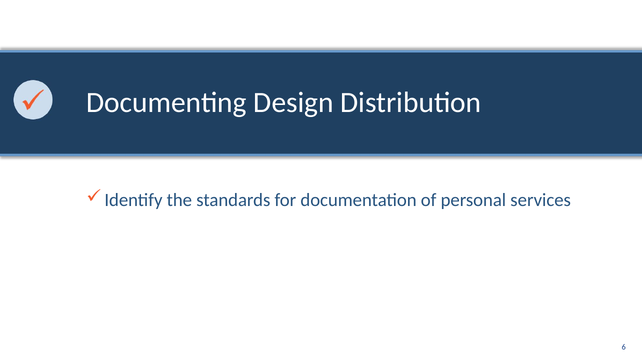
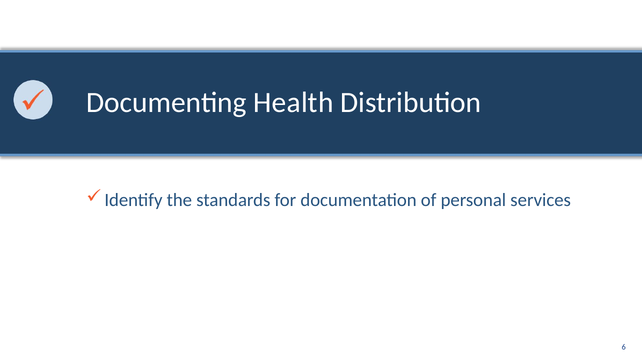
Design: Design -> Health (293, 102)
